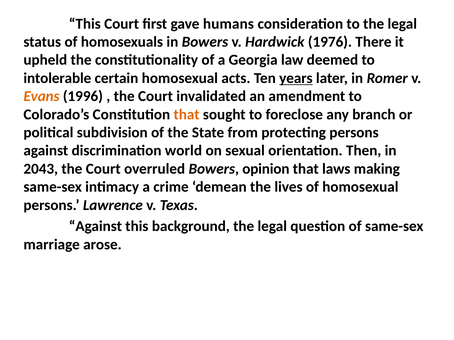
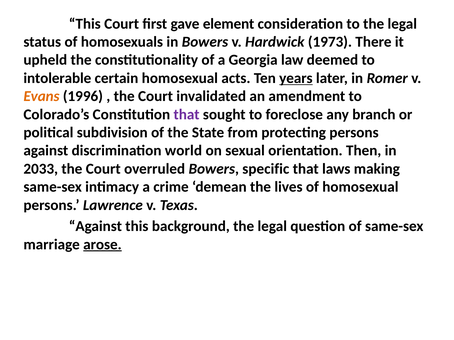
humans: humans -> element (229, 24)
1976: 1976 -> 1973 (330, 42)
that colour: orange -> purple (187, 115)
2043: 2043 -> 2033 (41, 169)
opinion: opinion -> specific (266, 169)
arose underline: none -> present (102, 245)
